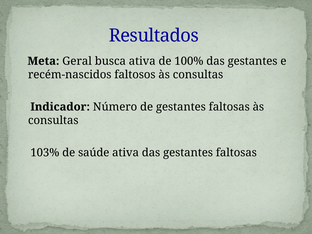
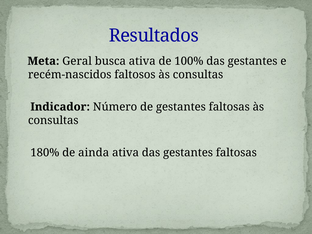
103%: 103% -> 180% (45, 153)
saúde: saúde -> ainda (94, 153)
